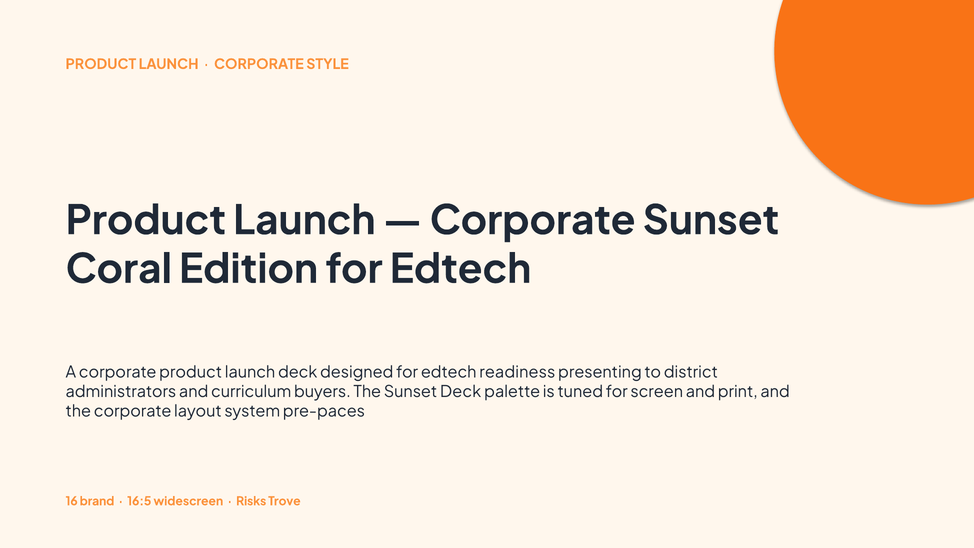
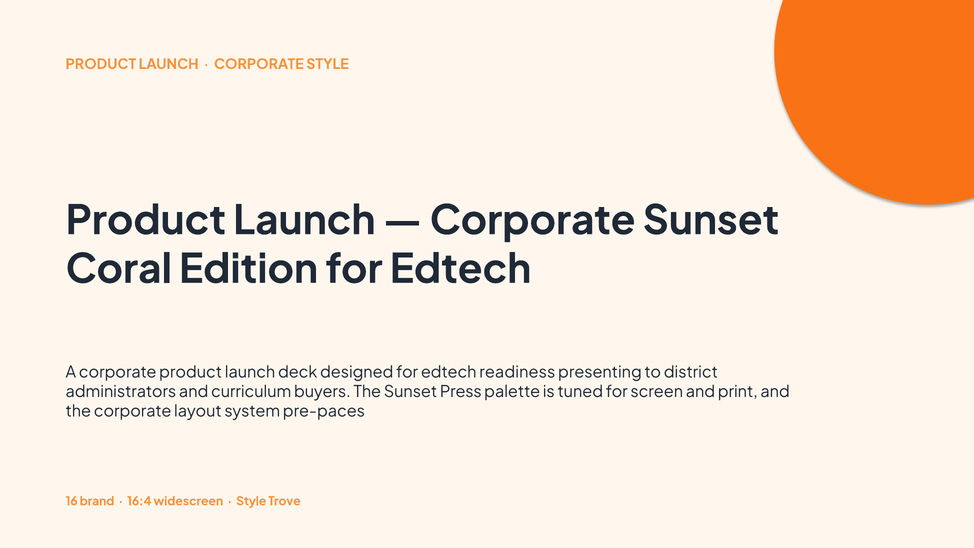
Sunset Deck: Deck -> Press (461, 392)
16:5: 16:5 -> 16:4 (139, 501)
Risks: Risks -> Style (251, 501)
